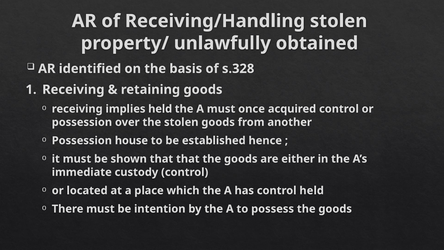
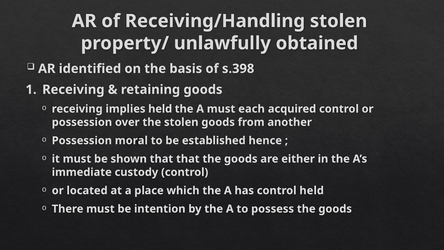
s.328: s.328 -> s.398 (238, 69)
once: once -> each (252, 109)
house: house -> moral (131, 140)
